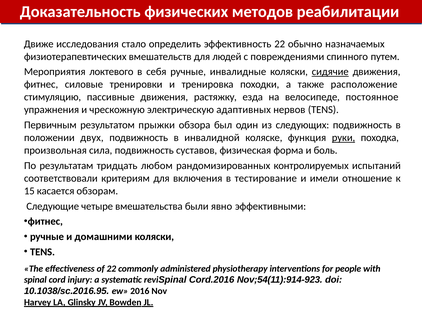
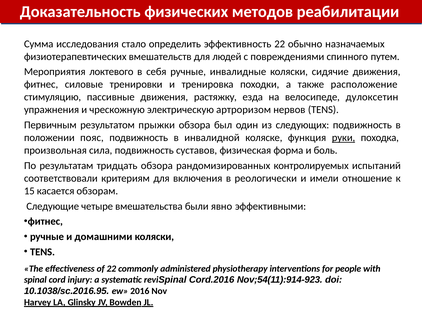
Движе: Движе -> Сумма (39, 44)
сидячие underline: present -> none (330, 72)
постоянное: постоянное -> дулоксетин (372, 97)
адаптивных: адаптивных -> артроризом (244, 110)
двух: двух -> пояс (92, 138)
тридцать любом: любом -> обзора (157, 165)
тестирование: тестирование -> реологически (266, 178)
